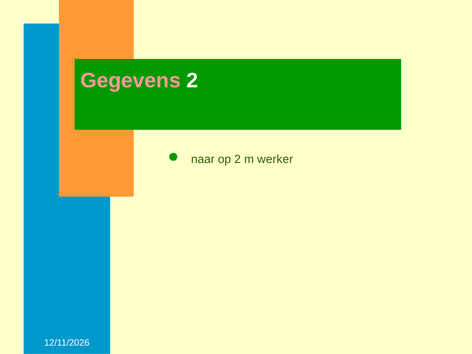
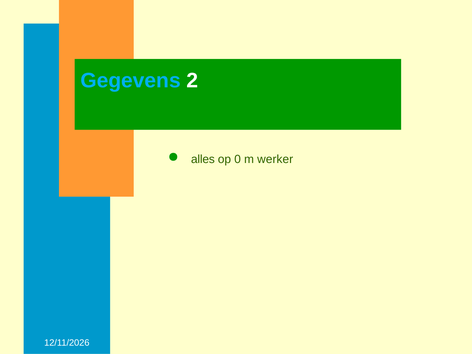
Gegevens colour: pink -> light blue (131, 81)
naar: naar -> alles (203, 159)
op 2: 2 -> 0 (238, 159)
